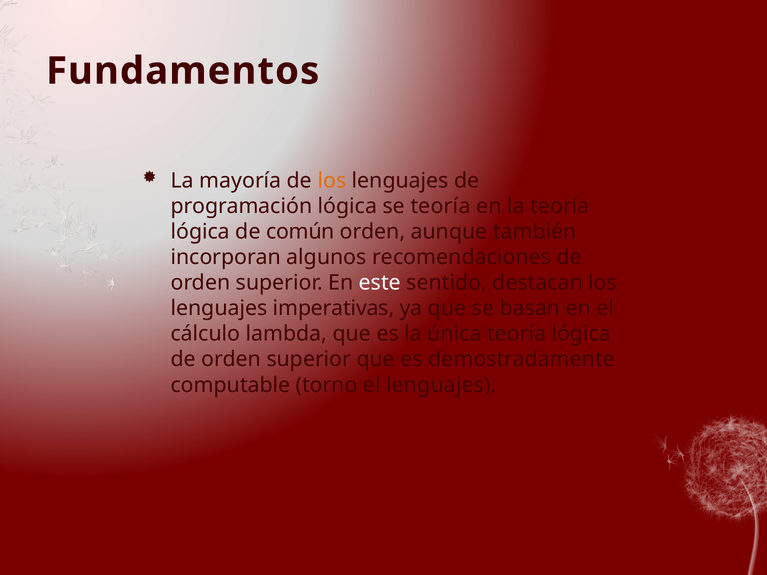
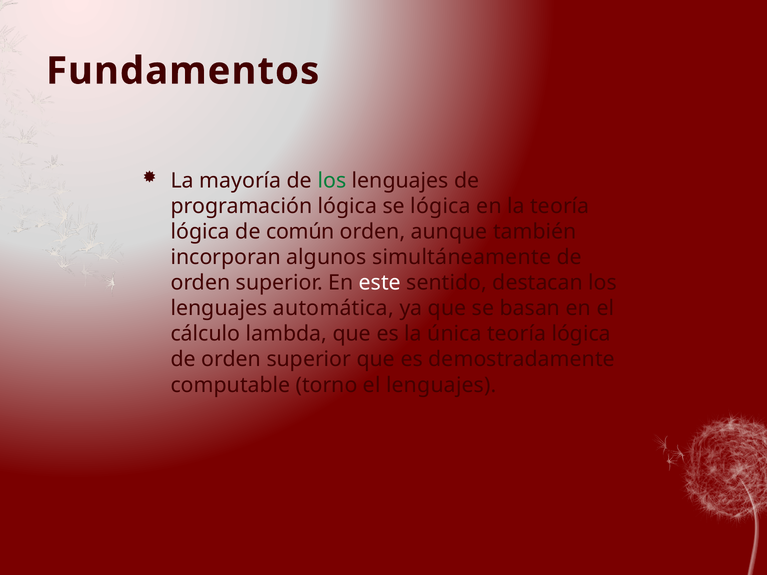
los colour: orange -> green (332, 181)
se teoría: teoría -> lógica (441, 206)
recomendaciones: recomendaciones -> simultáneamente (462, 257)
imperativas: imperativas -> automática (333, 308)
